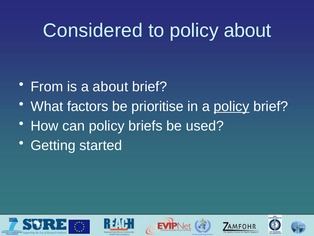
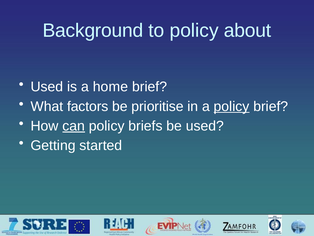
Considered: Considered -> Background (93, 30)
From: From -> Used (47, 87)
a about: about -> home (110, 87)
can underline: none -> present (74, 126)
